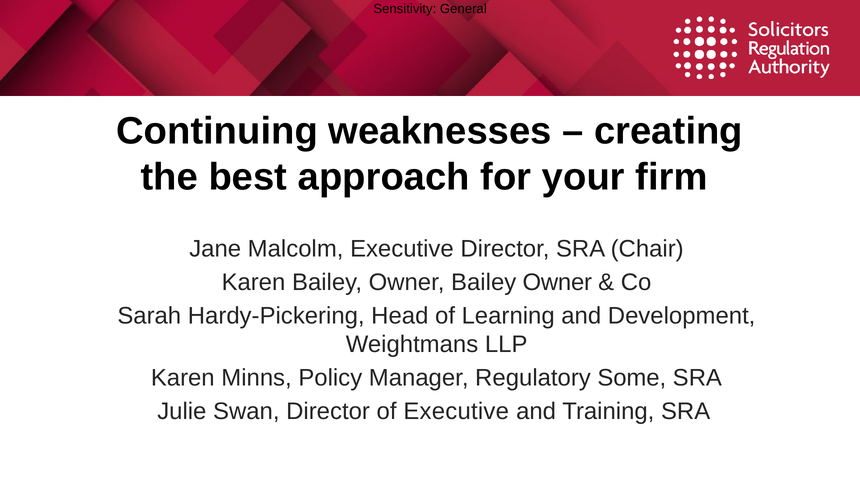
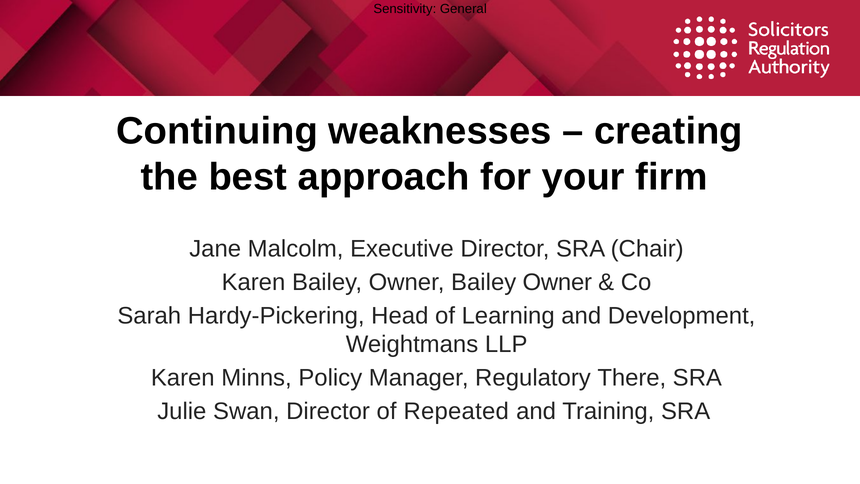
Some: Some -> There (632, 378)
of Executive: Executive -> Repeated (456, 411)
